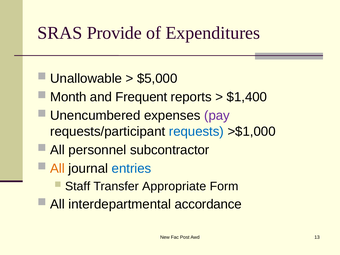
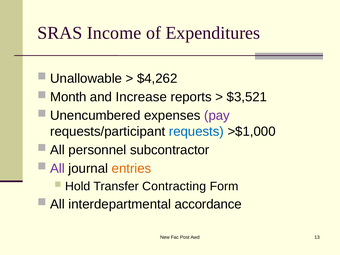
Provide: Provide -> Income (114, 33)
$5,000: $5,000 -> $4,262 (157, 79)
Frequent: Frequent -> Increase (141, 97)
$1,400: $1,400 -> $3,521 (247, 97)
All colour: orange -> purple (57, 169)
entries colour: blue -> orange (132, 169)
Staff: Staff -> Hold (78, 186)
Appropriate: Appropriate -> Contracting (174, 186)
